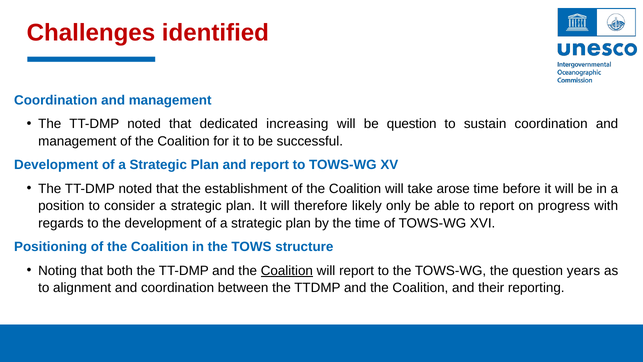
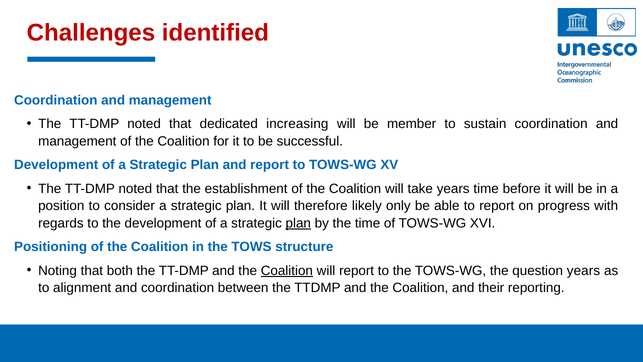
be question: question -> member (412, 124)
take arose: arose -> years (453, 189)
plan underline: none -> present (298, 223)
